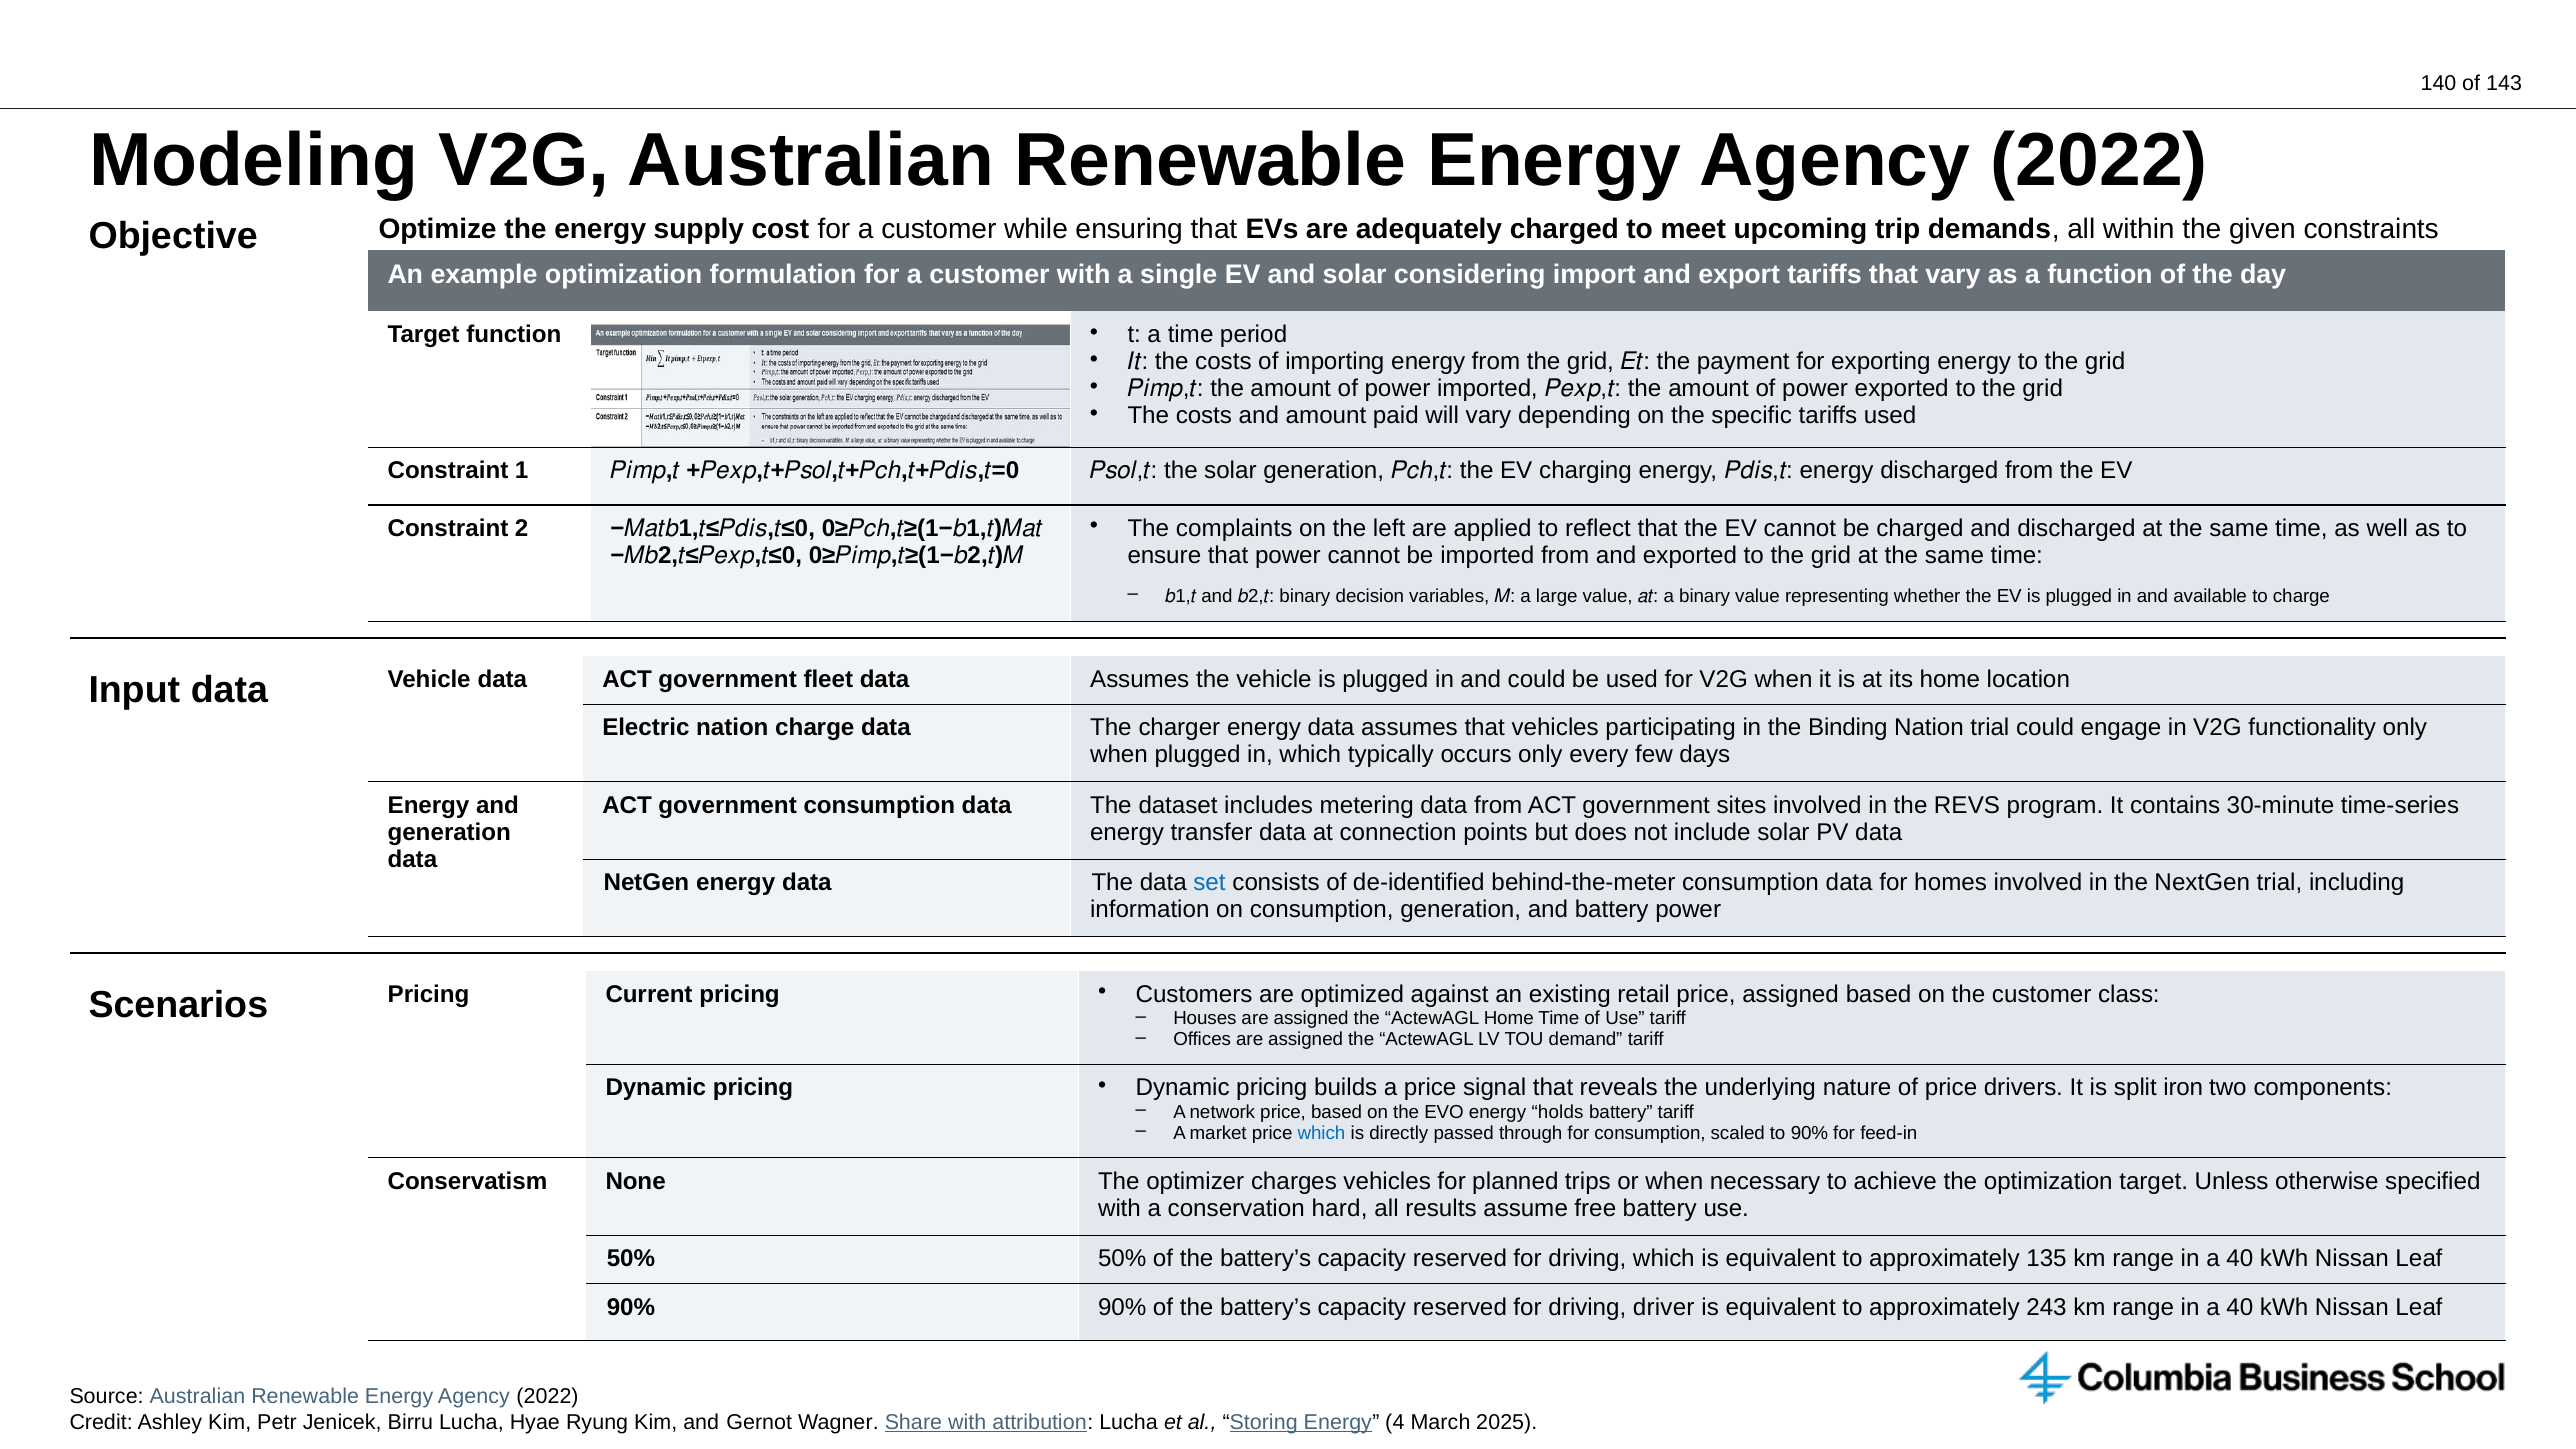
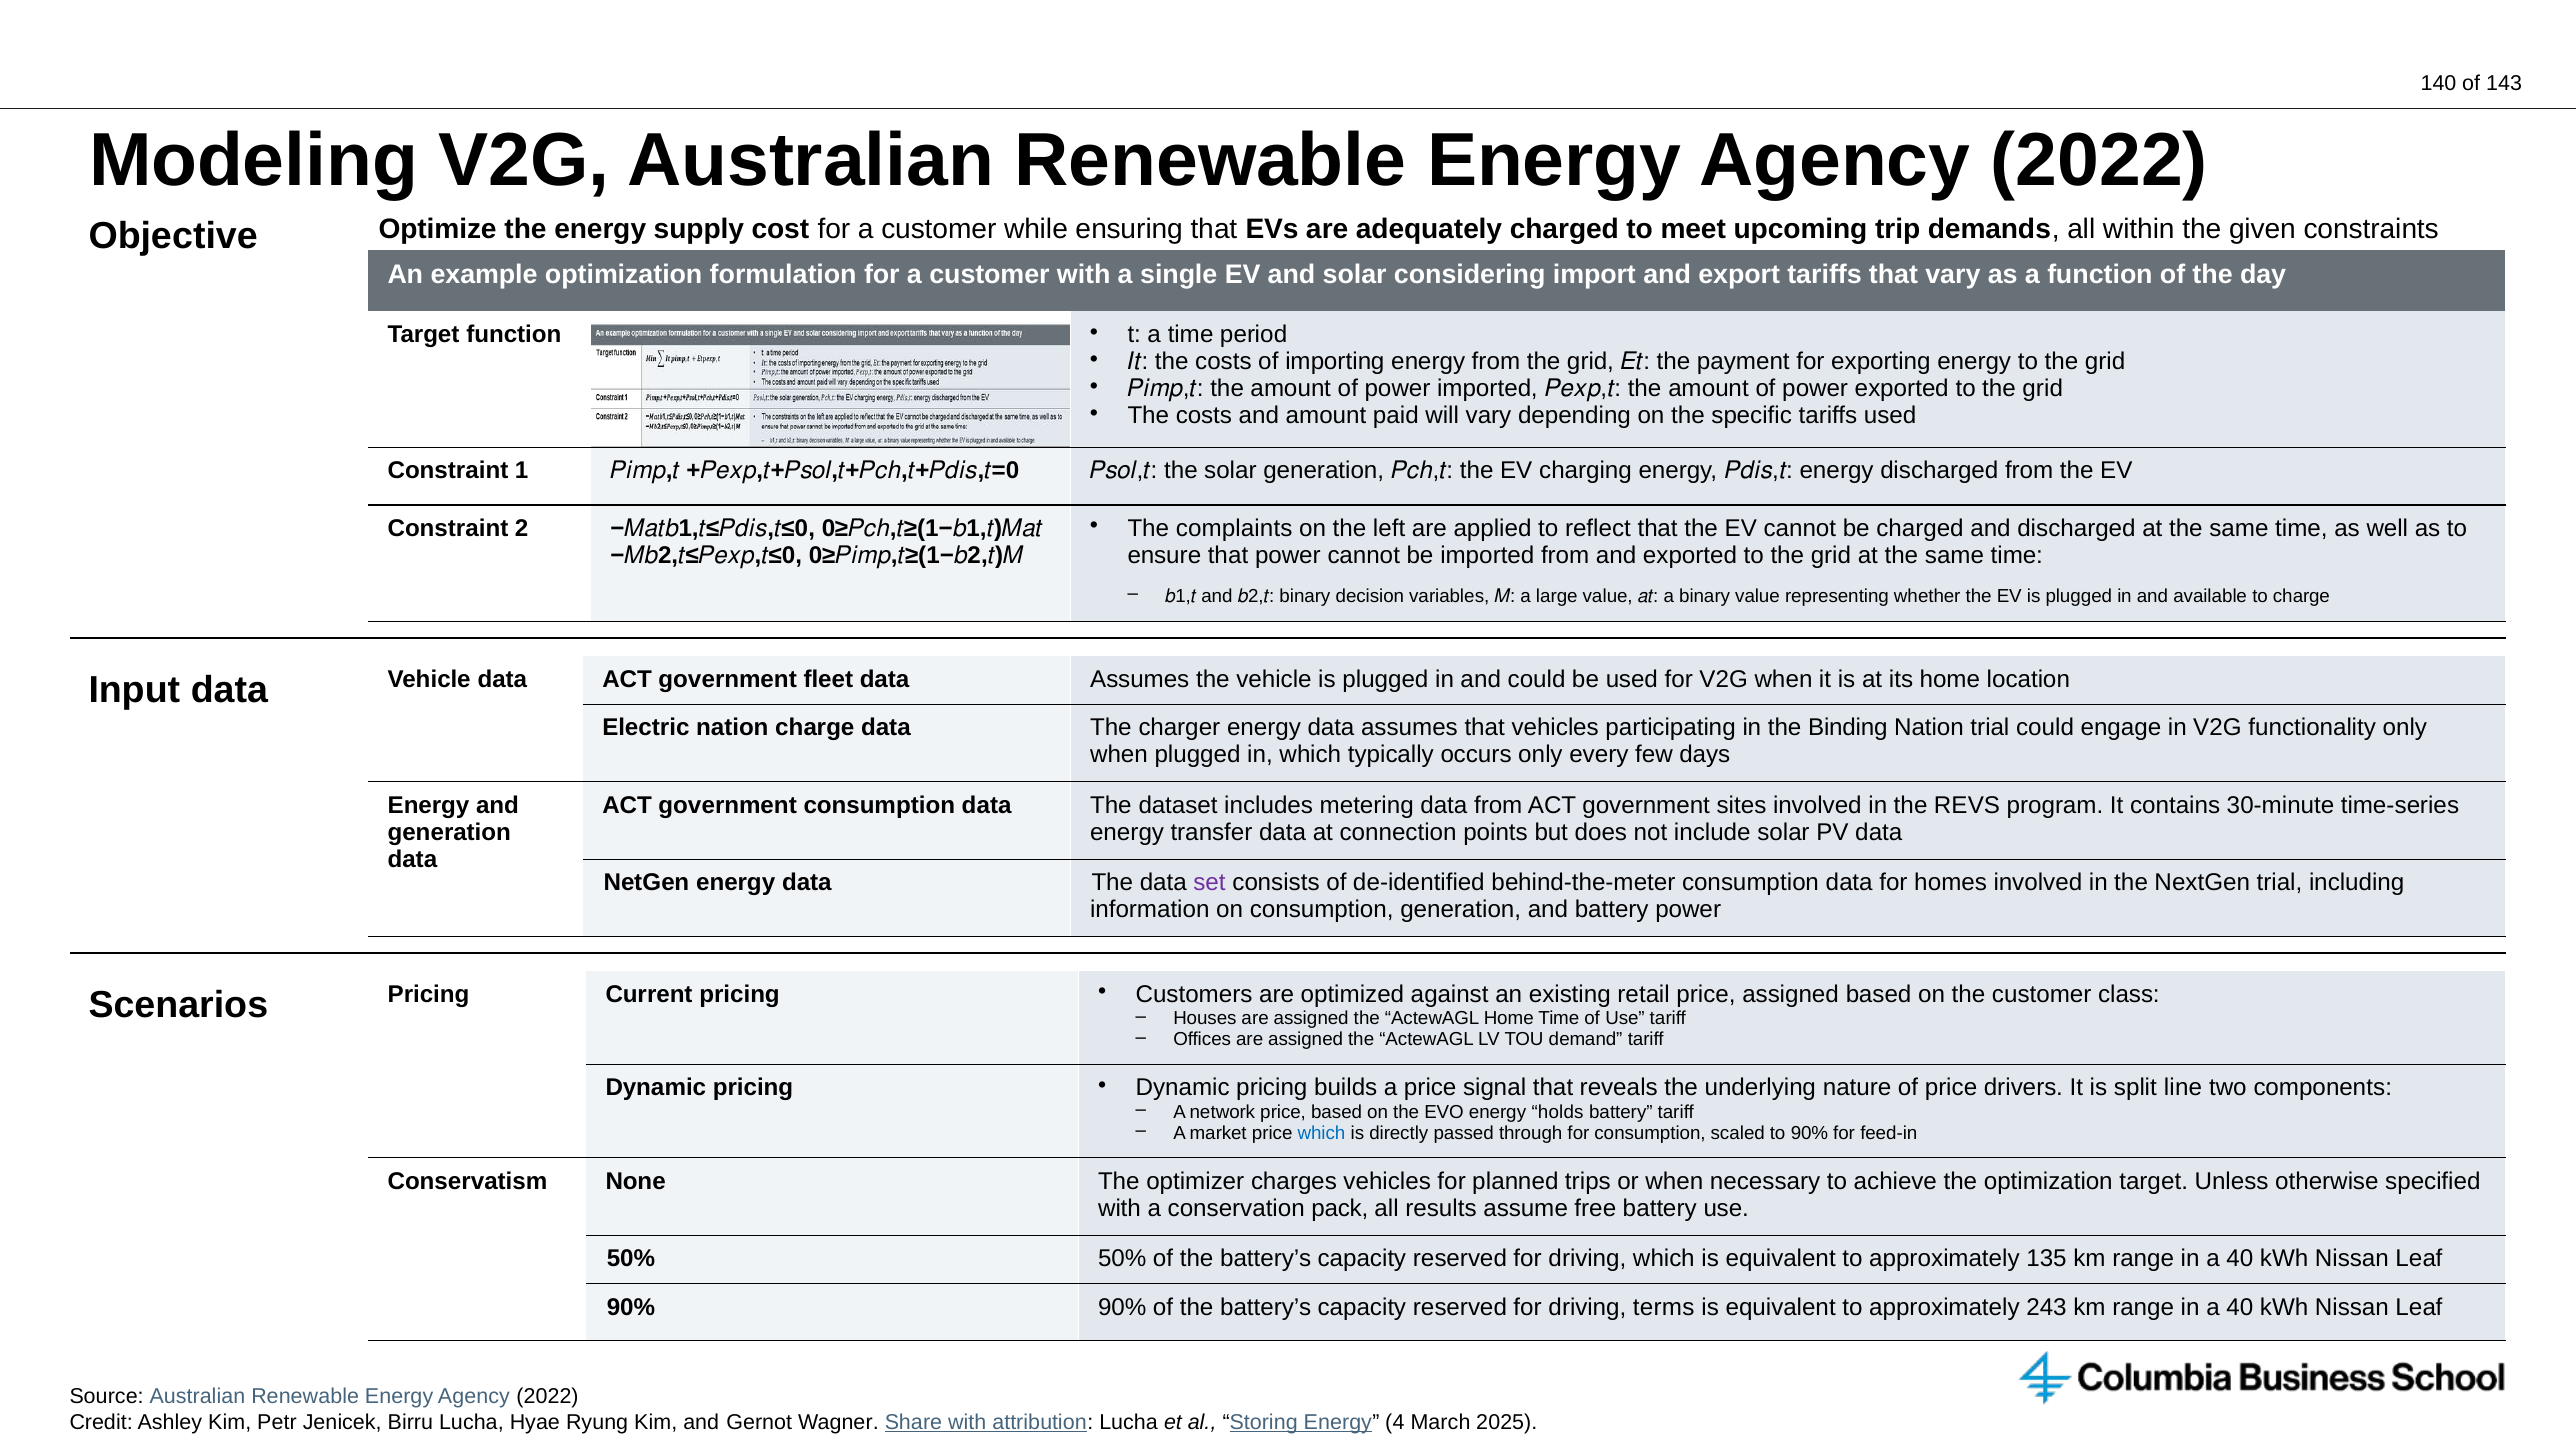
set colour: blue -> purple (1210, 883)
iron: iron -> line (2183, 1088)
hard: hard -> pack (1340, 1208)
driver: driver -> terms (1664, 1307)
